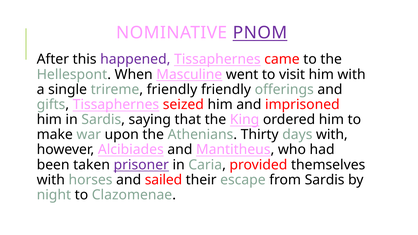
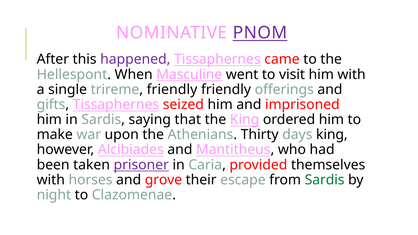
days with: with -> king (332, 135)
sailed: sailed -> grove (163, 180)
Sardis colour: black -> green (325, 180)
